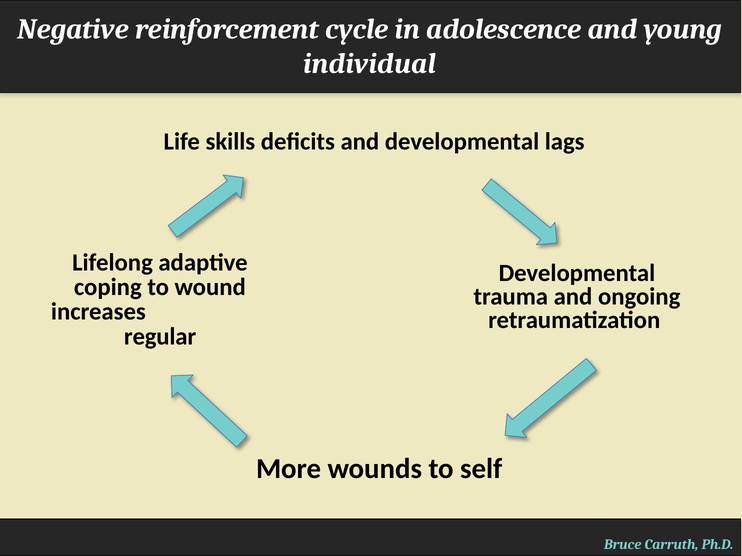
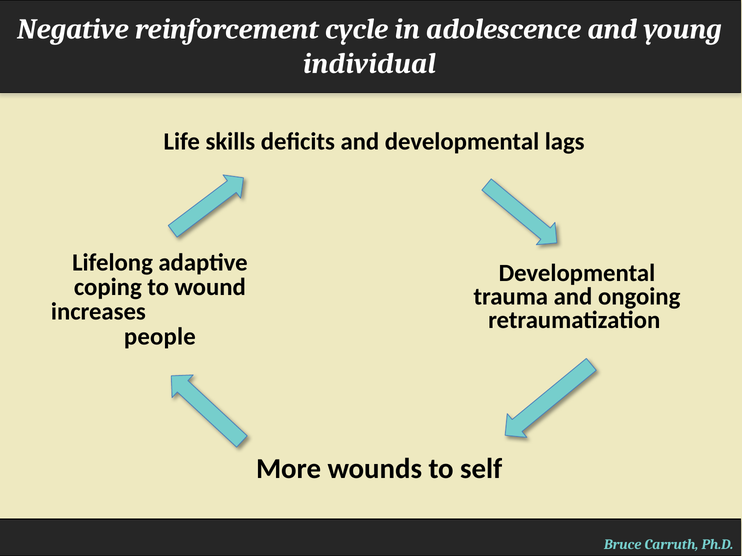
regular: regular -> people (160, 337)
